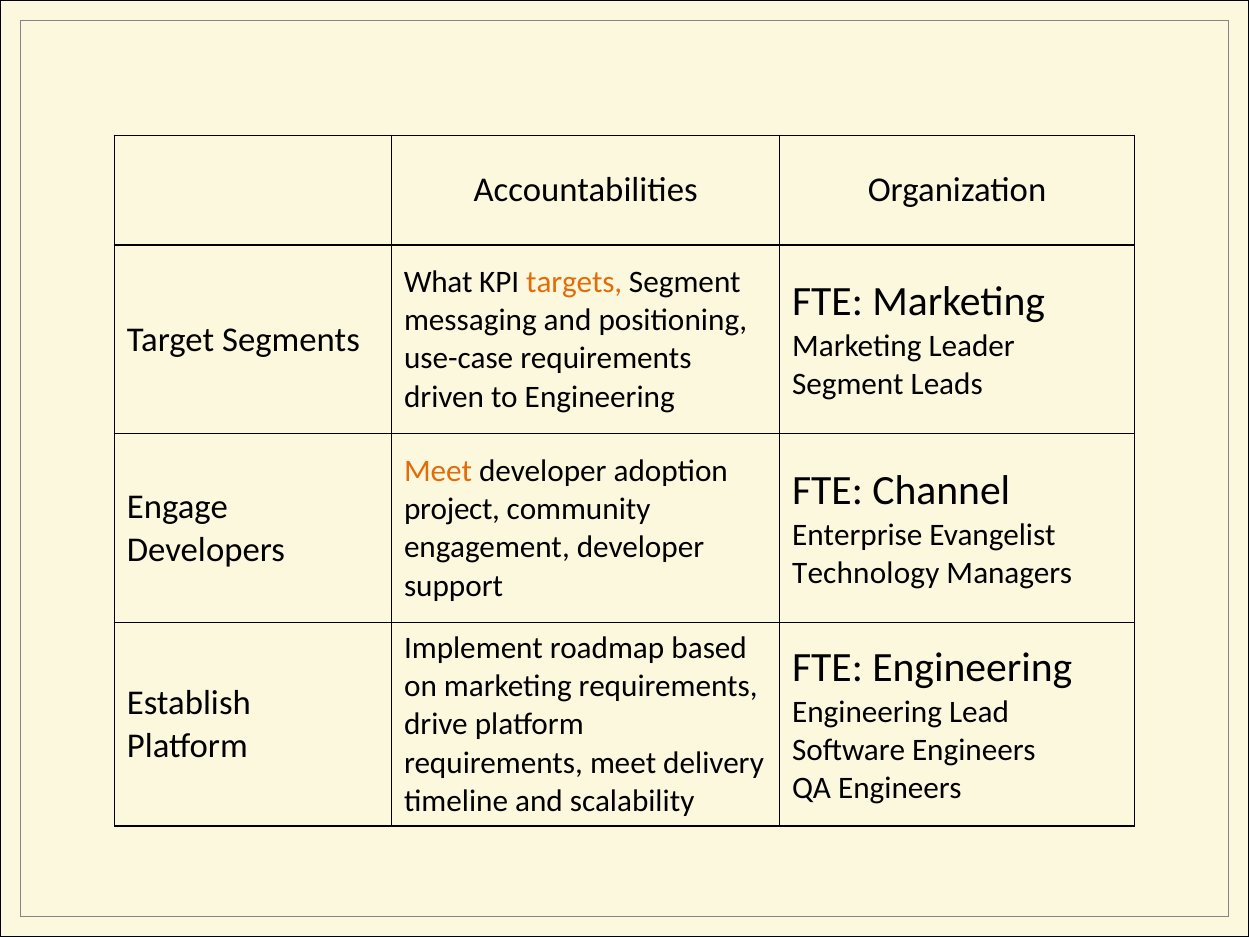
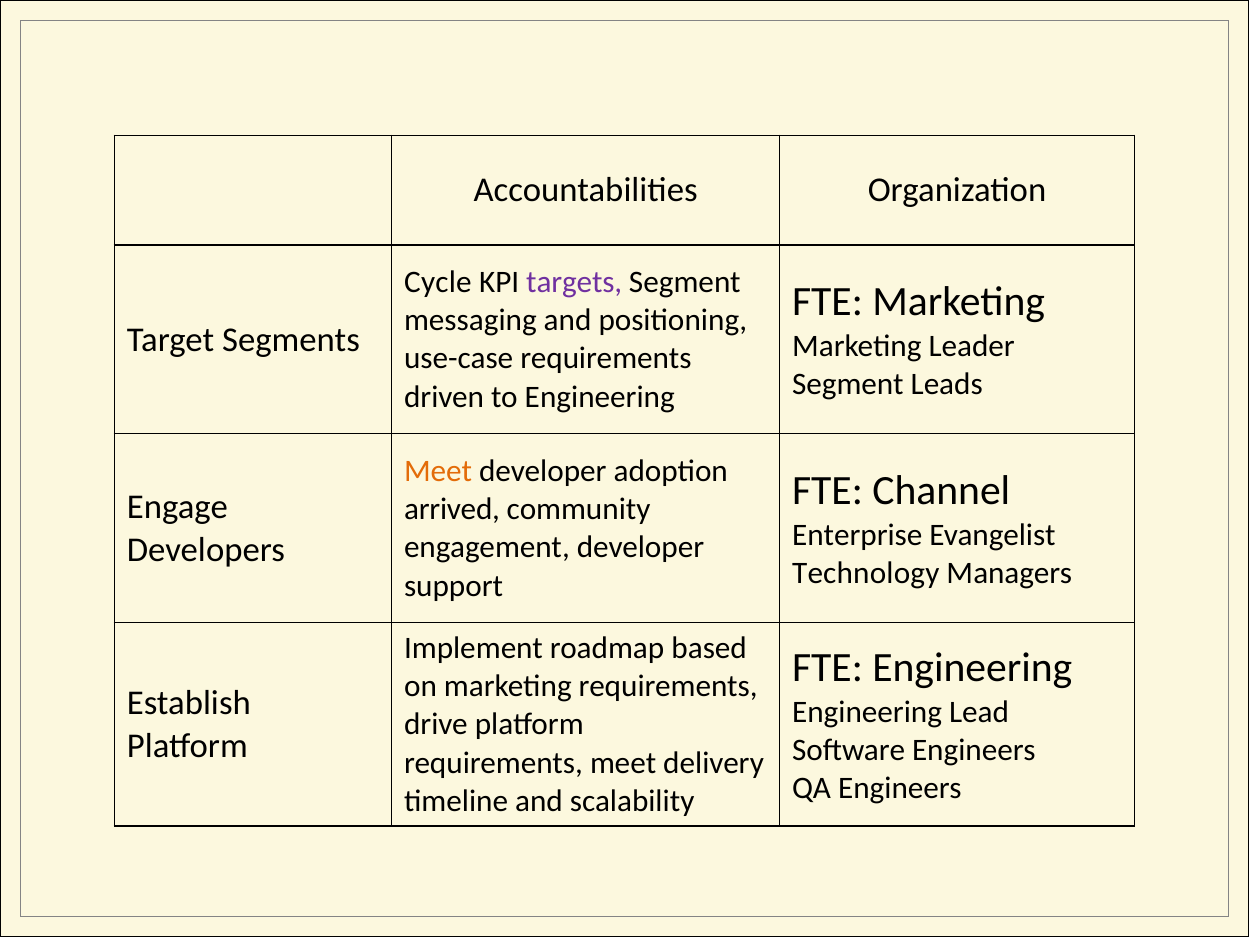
What: What -> Cycle (438, 282)
targets colour: orange -> purple (574, 282)
project: project -> arrived (452, 509)
